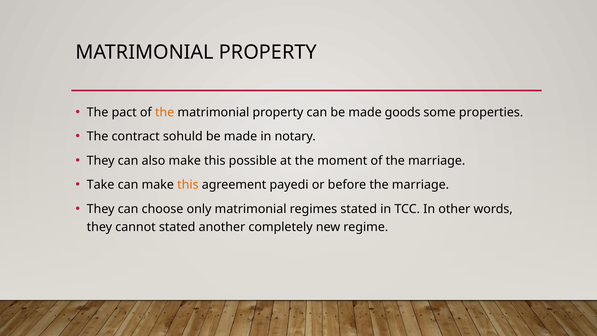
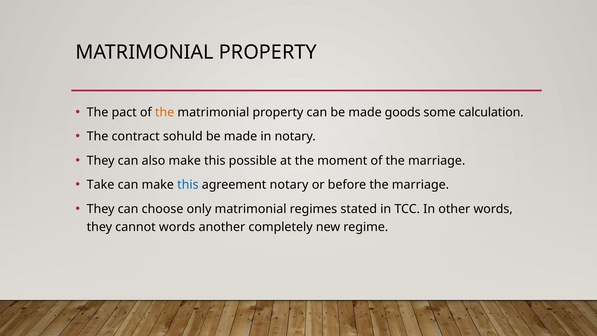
properties: properties -> calculation (491, 112)
this colour: orange -> blue (188, 185)
agreement payedi: payedi -> notary (289, 185)
cannot stated: stated -> words (177, 227)
